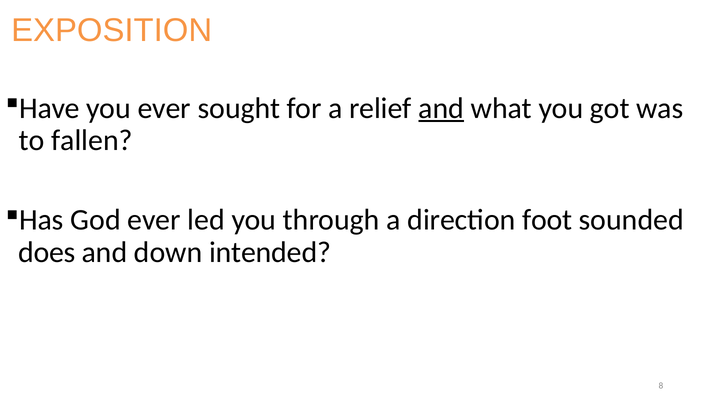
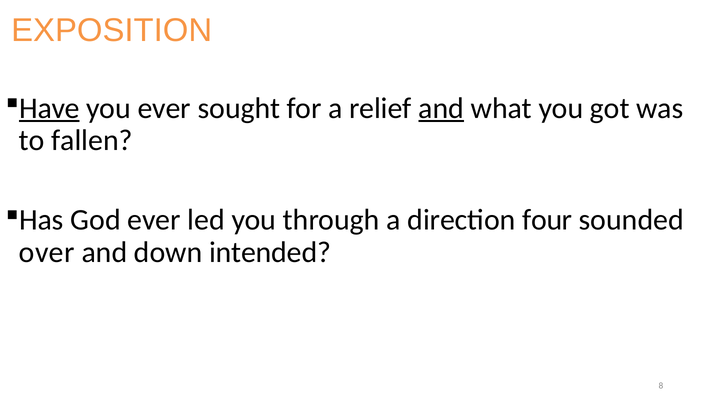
Have underline: none -> present (49, 108)
foot: foot -> four (547, 220)
does: does -> over (47, 252)
